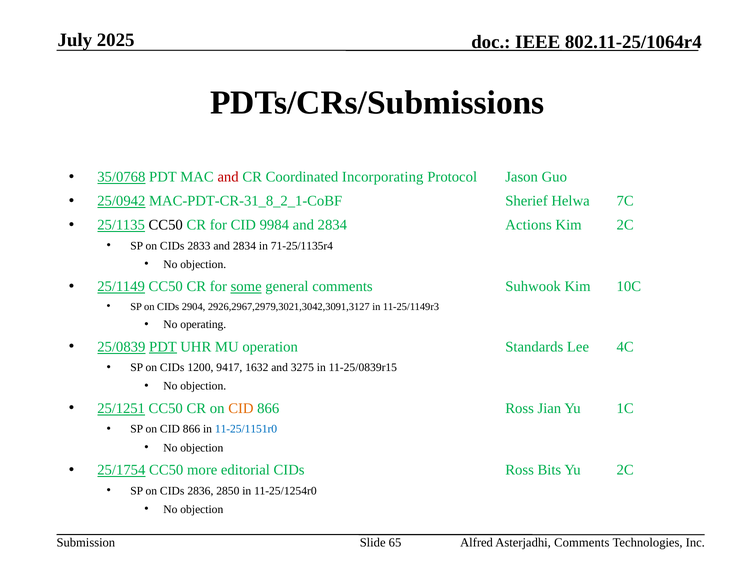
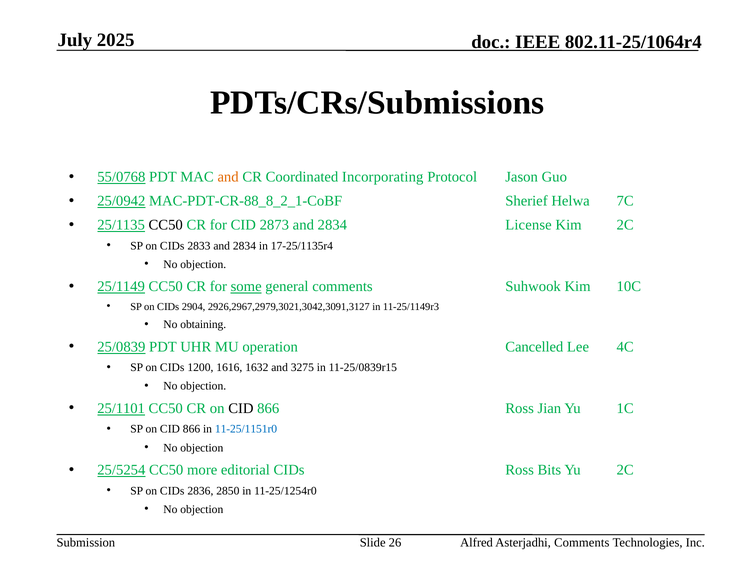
35/0768: 35/0768 -> 55/0768 (121, 177)
and colour: red -> orange (228, 177)
MAC-PDT-CR-31_8_2_1-CoBF: MAC-PDT-CR-31_8_2_1-CoBF -> MAC-PDT-CR-88_8_2_1-CoBF (246, 201)
9984: 9984 -> 2873 (274, 225)
Actions: Actions -> License (529, 225)
71-25/1135r4: 71-25/1135r4 -> 17-25/1135r4 (302, 246)
operating: operating -> obtaining (203, 325)
PDT underline: present -> none (163, 347)
Standards: Standards -> Cancelled (534, 347)
9417: 9417 -> 1616 (229, 368)
25/1251: 25/1251 -> 25/1101 (121, 409)
CID colour: orange -> black (241, 409)
25/1754: 25/1754 -> 25/5254 (121, 470)
65: 65 -> 26 (395, 543)
